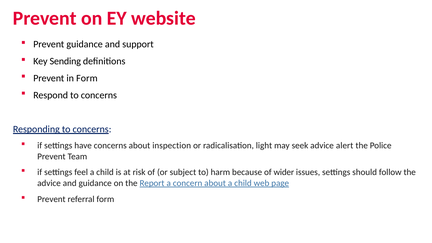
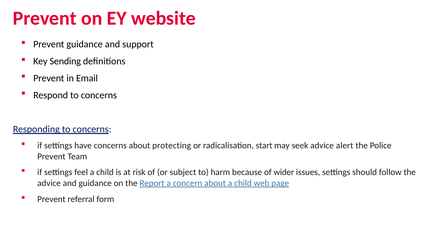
in Form: Form -> Email (87, 78)
inspection: inspection -> protecting (172, 146)
light: light -> start (264, 146)
